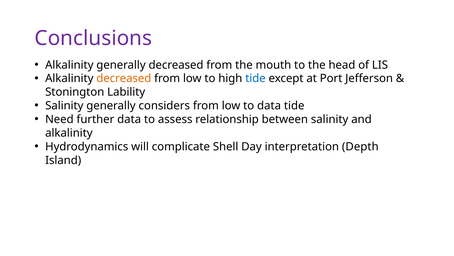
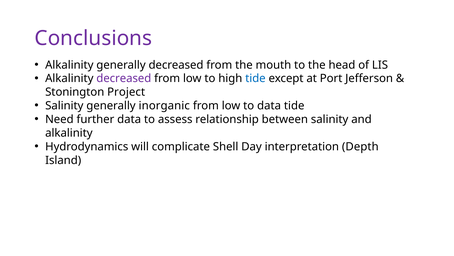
decreased colour: orange -> purple (124, 78)
Lability: Lability -> Project (126, 92)
considers: considers -> inorganic (164, 106)
